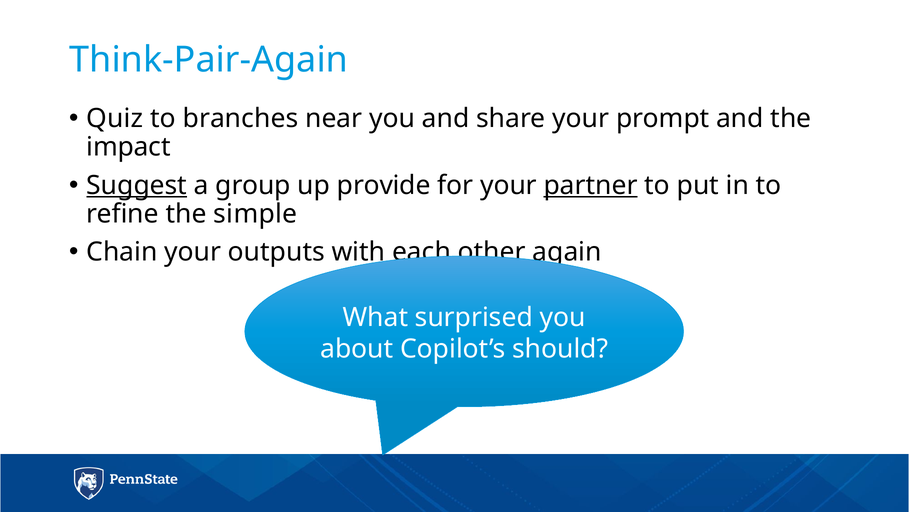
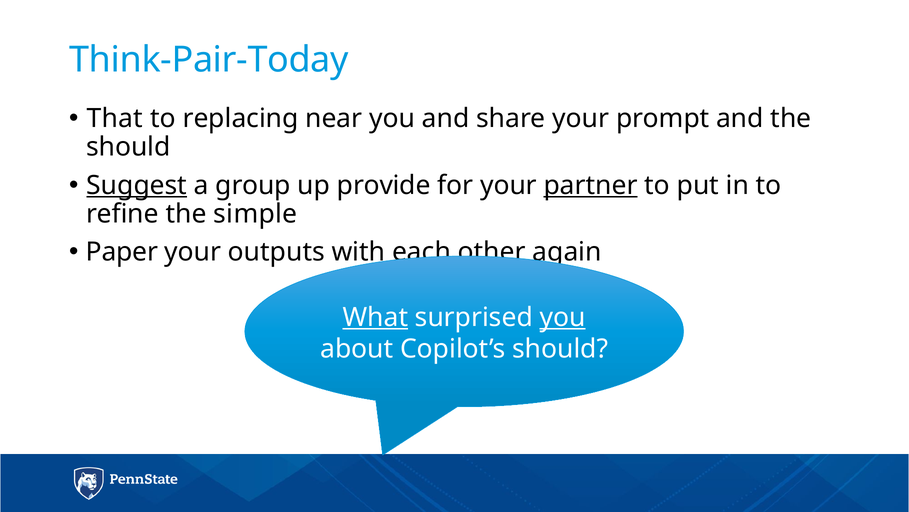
Think-Pair-Again: Think-Pair-Again -> Think-Pair-Today (209, 60)
Quiz: Quiz -> That (115, 118)
branches: branches -> replacing (241, 118)
impact: impact -> should (128, 147)
Chain: Chain -> Paper (122, 252)
What underline: none -> present (375, 317)
you underline: none -> present (563, 317)
